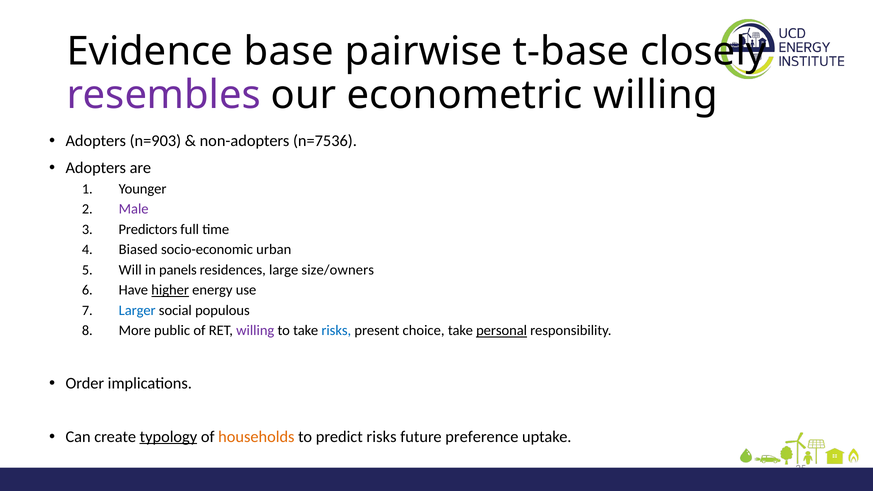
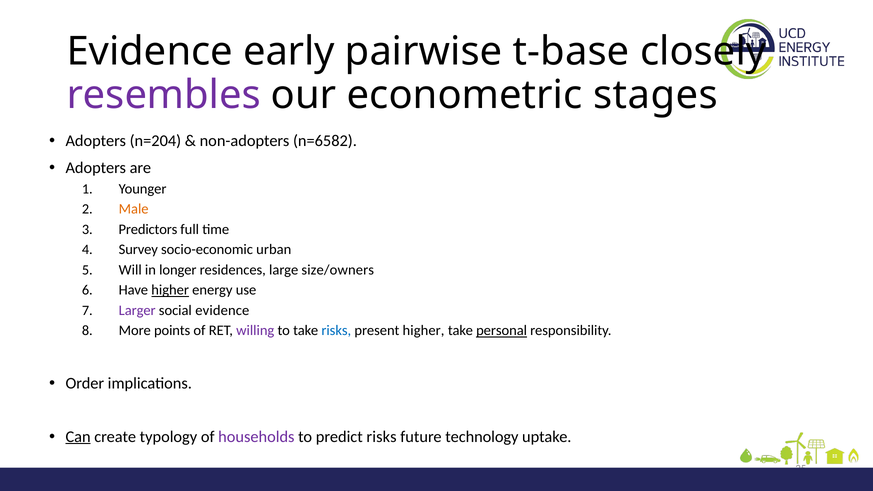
base: base -> early (289, 52)
econometric willing: willing -> stages (656, 95)
n=903: n=903 -> n=204 (155, 141)
n=7536: n=7536 -> n=6582 (325, 141)
Male colour: purple -> orange (134, 209)
Biased: Biased -> Survey (138, 250)
panels: panels -> longer (178, 270)
Larger colour: blue -> purple (137, 310)
social populous: populous -> evidence (222, 310)
public: public -> points (172, 331)
present choice: choice -> higher (424, 331)
Can underline: none -> present (78, 437)
typology underline: present -> none (168, 437)
households colour: orange -> purple (256, 437)
preference: preference -> technology (482, 437)
